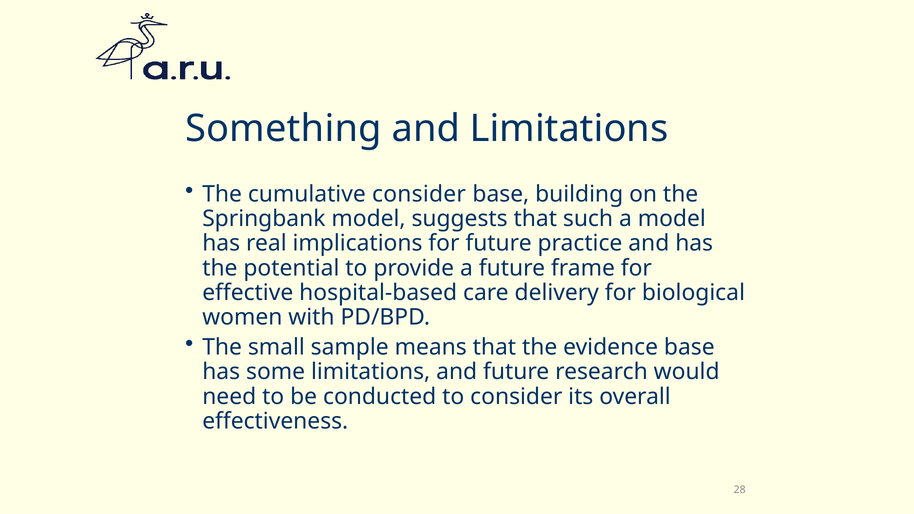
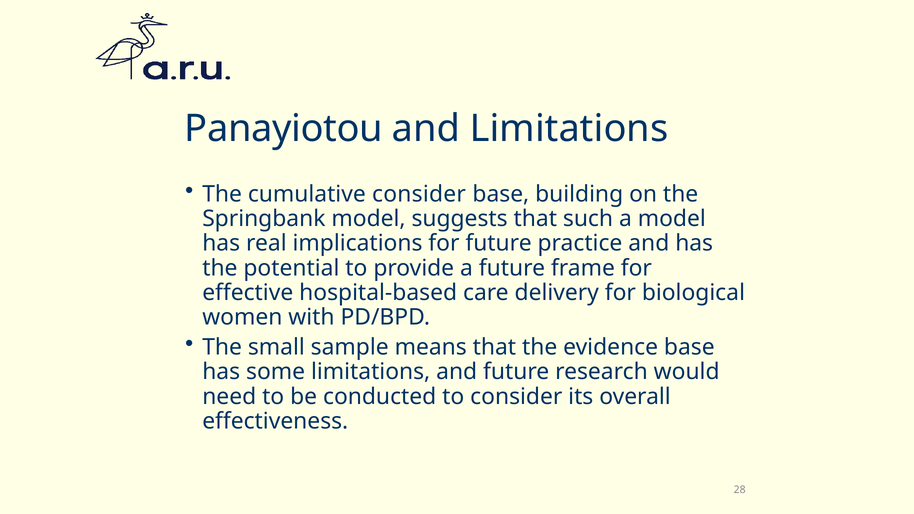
Something: Something -> Panayiotou (284, 129)
